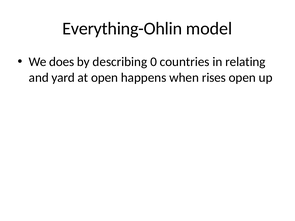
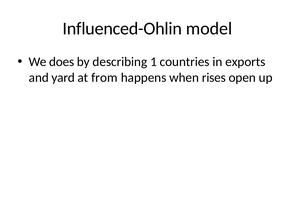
Everything-Ohlin: Everything-Ohlin -> Influenced-Ohlin (122, 29)
0: 0 -> 1 (154, 62)
relating: relating -> exports (245, 62)
at open: open -> from (104, 78)
